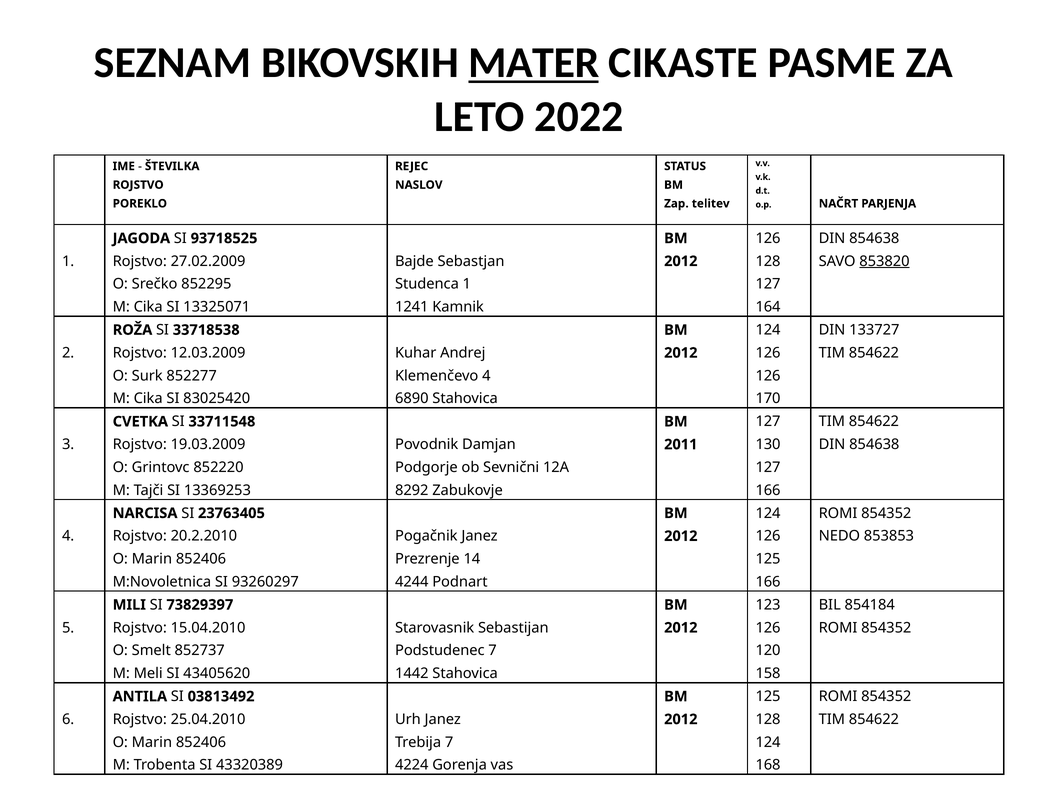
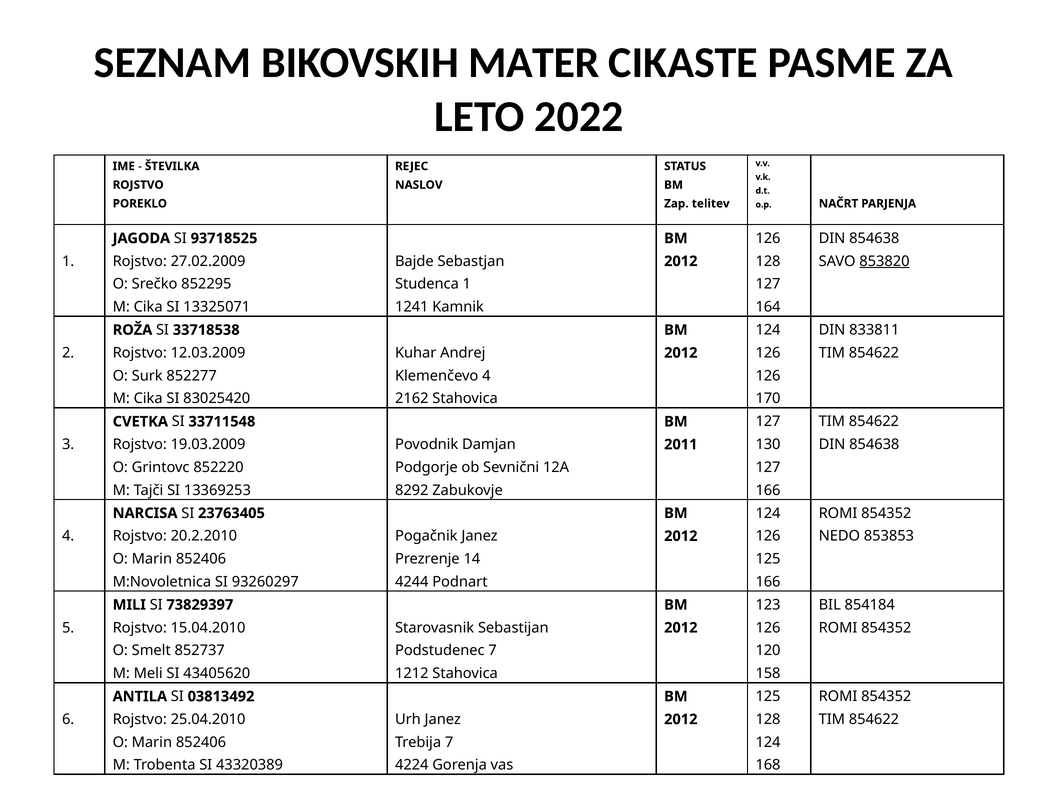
MATER underline: present -> none (534, 63)
133727: 133727 -> 833811 (874, 330)
6890: 6890 -> 2162 (412, 399)
1442: 1442 -> 1212 (412, 674)
